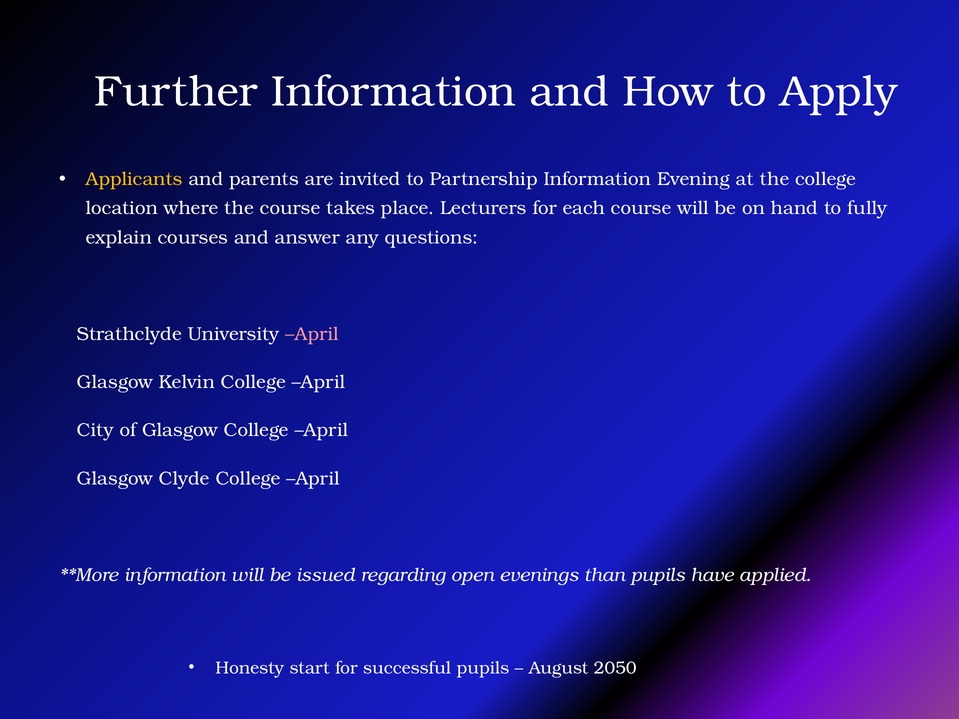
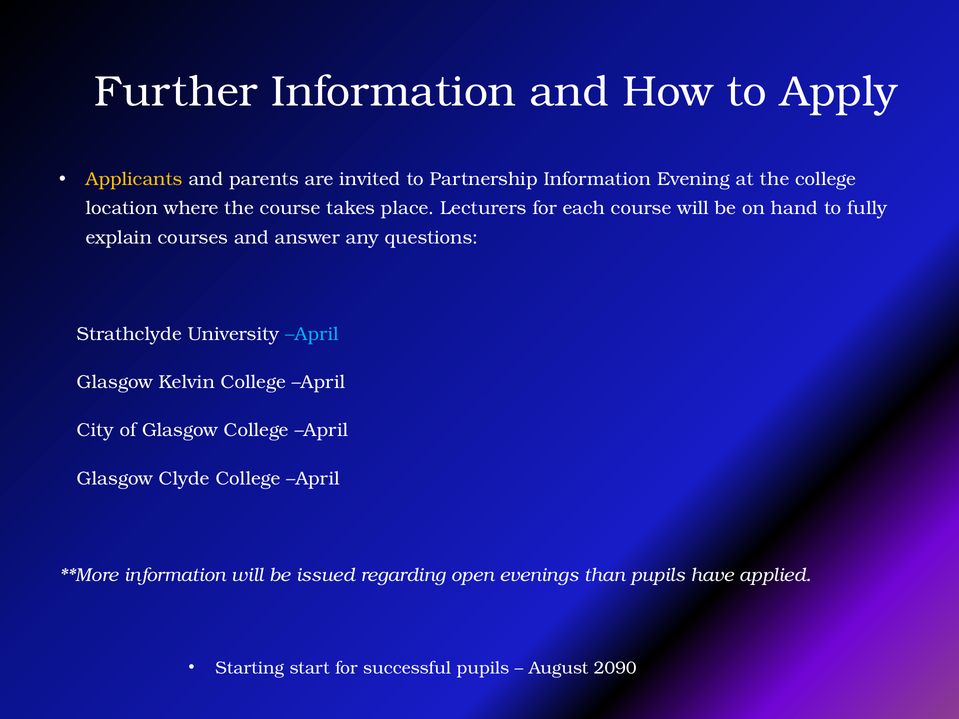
April colour: pink -> light blue (312, 334)
Honesty: Honesty -> Starting (250, 668)
2050: 2050 -> 2090 (615, 668)
